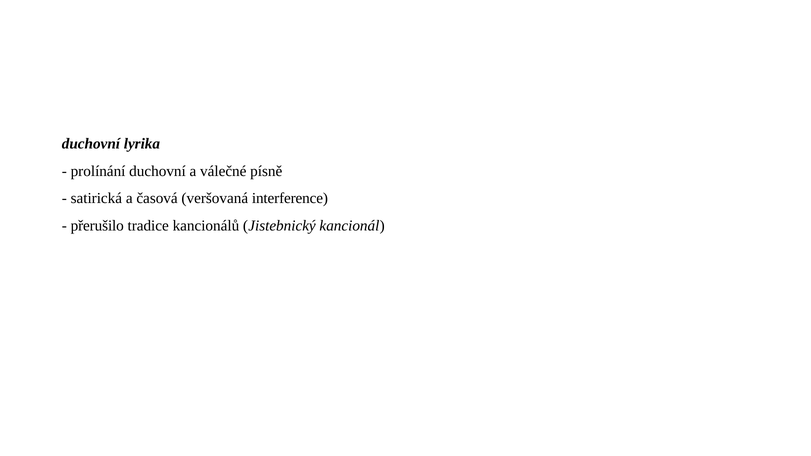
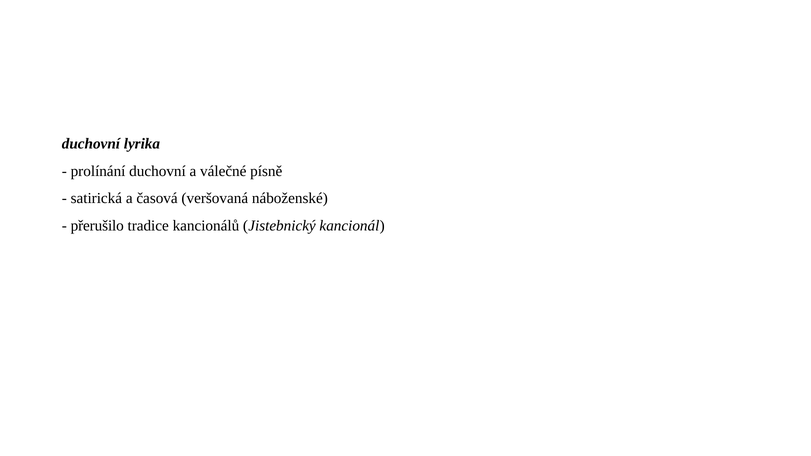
interference: interference -> náboženské (290, 199)
